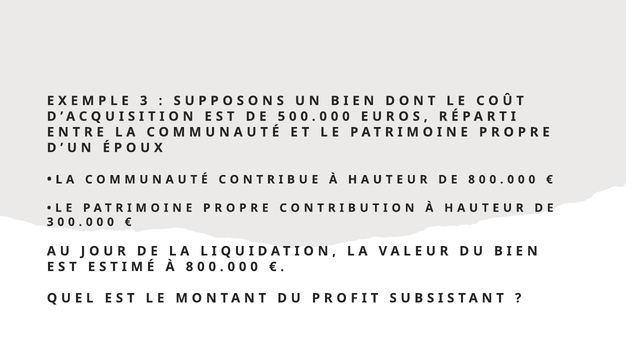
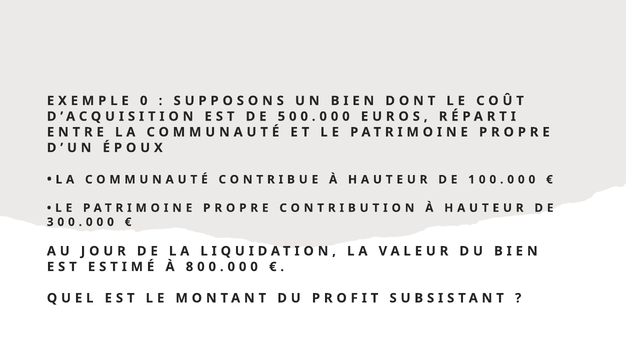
3: 3 -> 0 (144, 101)
8: 8 -> 1 (472, 180)
